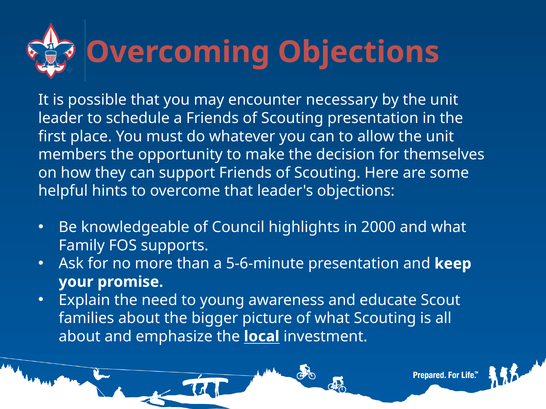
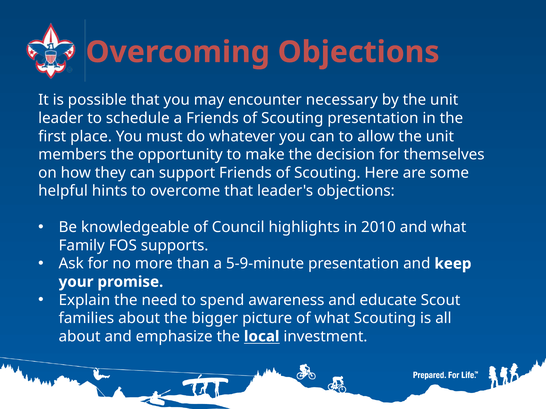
2000: 2000 -> 2010 (378, 228)
5-6-minute: 5-6-minute -> 5-9-minute (265, 264)
young: young -> spend (222, 300)
